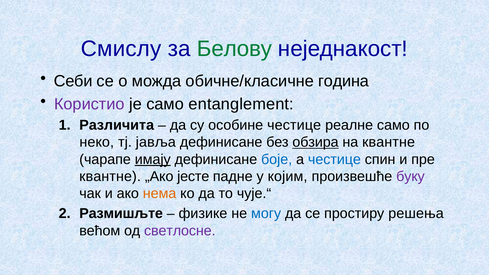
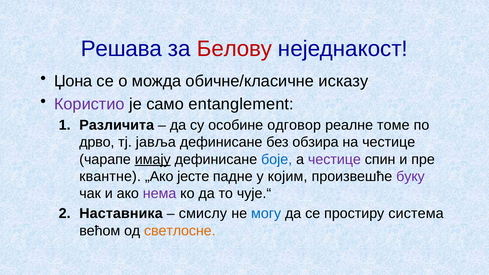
Смислу: Смислу -> Решава (121, 49)
Белову colour: green -> red (234, 49)
Себи: Себи -> Џона (73, 81)
година: година -> исказу (343, 81)
особине честице: честице -> одговор (294, 125)
реалне само: само -> томе (393, 125)
неко: неко -> дрво (97, 142)
обзира underline: present -> none (315, 142)
на квантне: квантне -> честице (389, 142)
честице colour: blue -> purple (334, 159)
нема colour: orange -> purple (160, 194)
Размишљте: Размишљте -> Наставника (121, 214)
физике: физике -> смислу (203, 214)
решења: решења -> система (416, 214)
светлосне colour: purple -> orange (180, 231)
